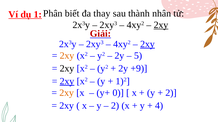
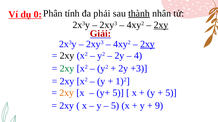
biết: biết -> tính (72, 13)
thay: thay -> phải (102, 13)
thành underline: none -> present (139, 13)
1: 1 -> 0 (38, 14)
2xy colour: orange -> black (67, 56)
5: 5 -> 4 (138, 56)
2xy colour: black -> green (67, 69)
+9: +9 -> +3 (139, 69)
2xy underline: present -> none (67, 82)
y+ 0: 0 -> 5 (118, 93)
2: 2 -> 5 (171, 93)
2: 2 -> 5 (115, 106)
4: 4 -> 9 (159, 106)
